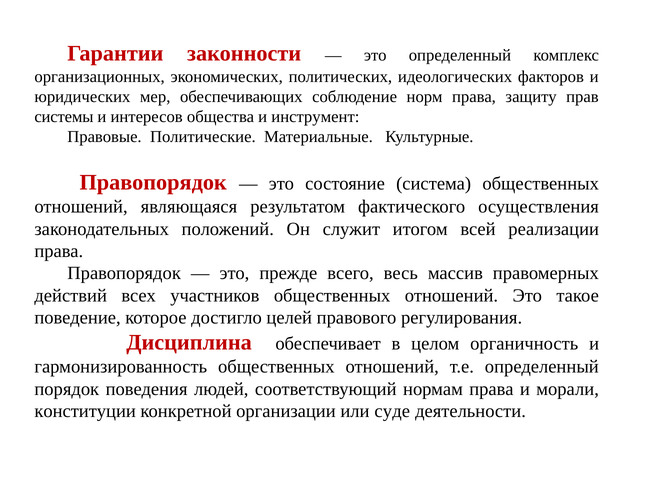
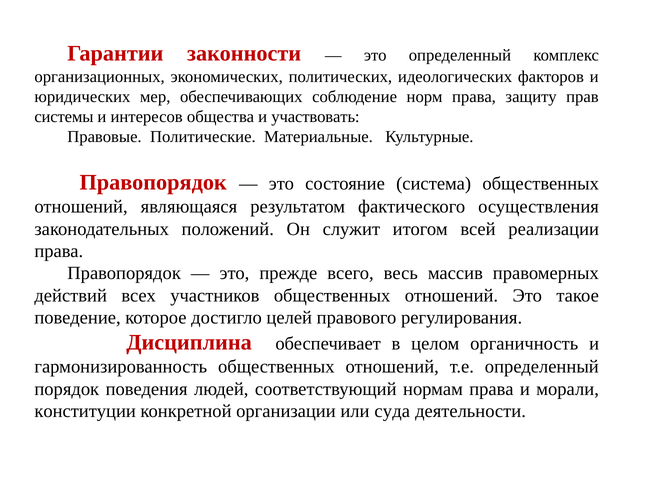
инструмент: инструмент -> участвовать (315, 117)
суде: суде -> суда (392, 411)
